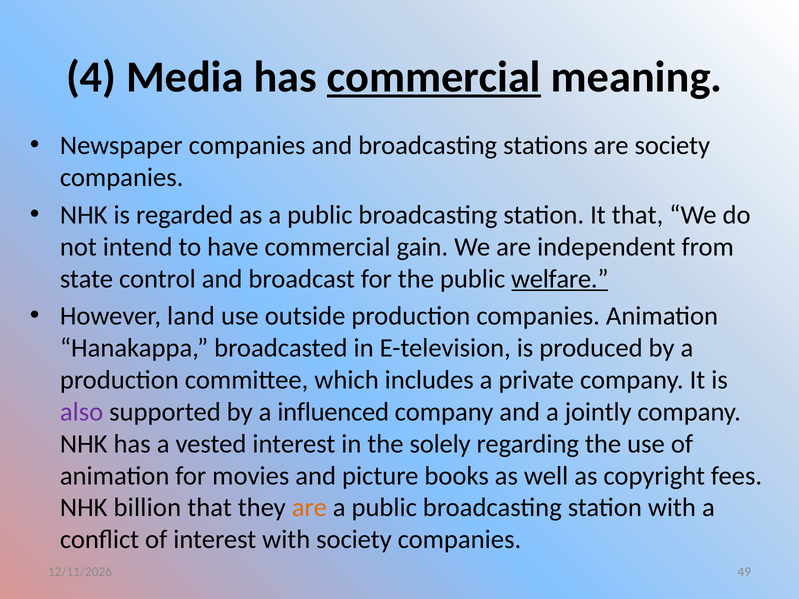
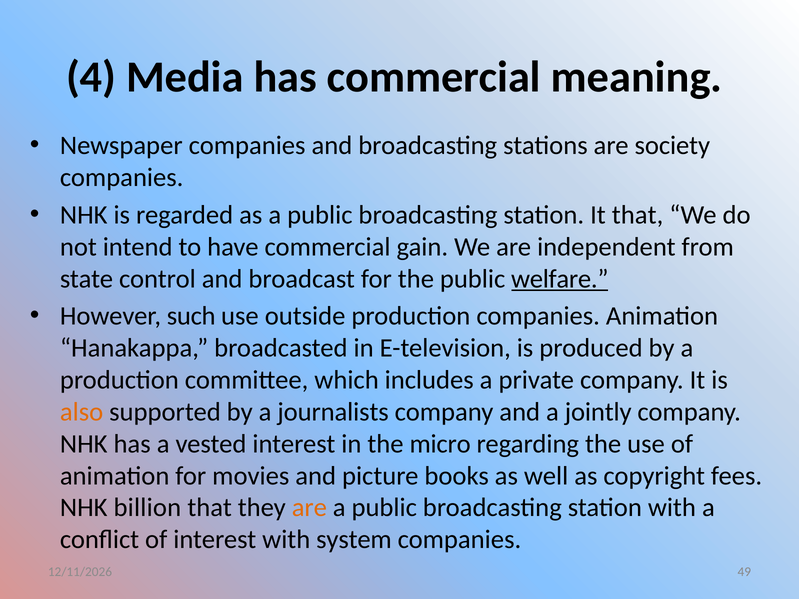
commercial underline: present -> none (434, 77)
land: land -> such (191, 316)
also colour: purple -> orange (82, 412)
influenced: influenced -> journalists (333, 412)
solely: solely -> micro (440, 444)
with society: society -> system (354, 540)
